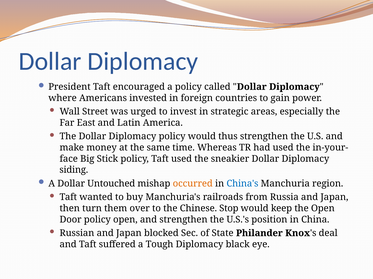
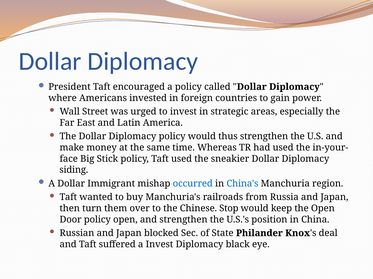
Untouched: Untouched -> Immigrant (111, 184)
occurred colour: orange -> blue (193, 184)
a Tough: Tough -> Invest (159, 245)
